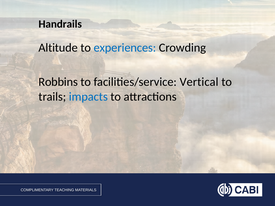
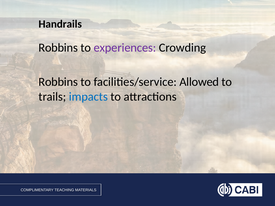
Altitude: Altitude -> Robbins (58, 48)
experiences colour: blue -> purple (125, 48)
Vertical: Vertical -> Allowed (199, 82)
